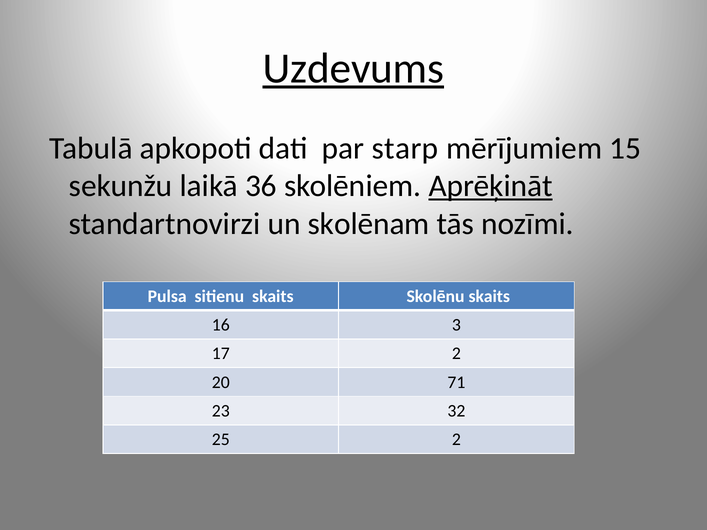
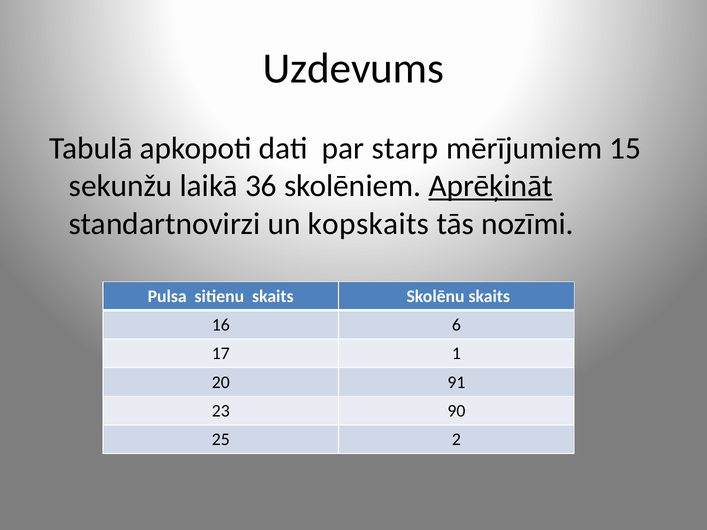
Uzdevums underline: present -> none (353, 68)
skolēnam: skolēnam -> kopskaits (368, 224)
3: 3 -> 6 (456, 325)
17 2: 2 -> 1 (456, 354)
71: 71 -> 91 (456, 382)
32: 32 -> 90 (456, 411)
